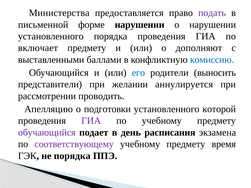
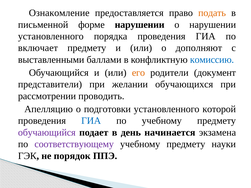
Министерства: Министерства -> Ознакомление (59, 13)
подать colour: purple -> orange (212, 13)
его colour: blue -> orange (138, 73)
выносить: выносить -> документ (215, 73)
аннулируется: аннулируется -> обучающихся (184, 84)
ГИА colour: purple -> blue (91, 121)
расписания: расписания -> начинается (170, 133)
время: время -> науки (224, 144)
не порядка: порядка -> порядок (72, 156)
